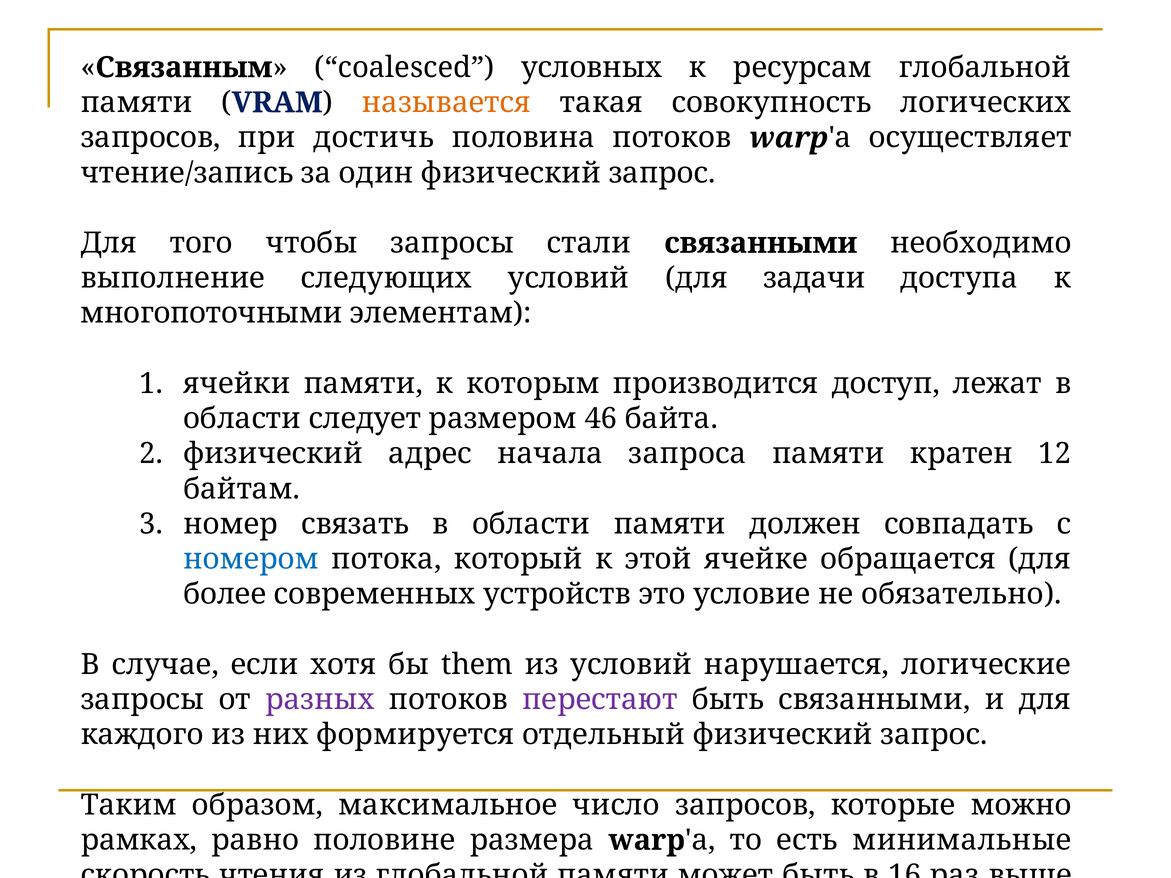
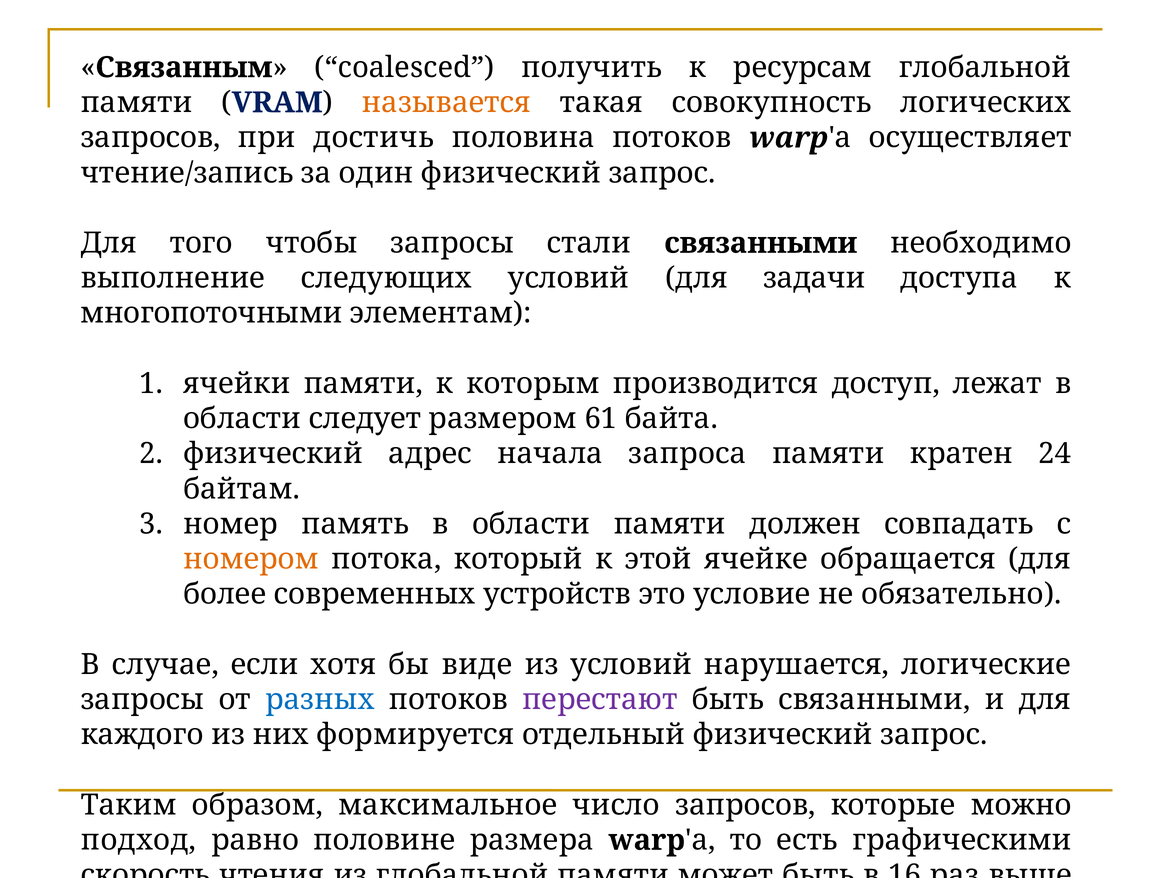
условных: условных -> получить (592, 68)
46: 46 -> 61 (601, 419)
12: 12 -> 24 (1055, 454)
связать: связать -> память (355, 524)
номером colour: blue -> orange (251, 559)
them: them -> виде (477, 665)
разных colour: purple -> blue (320, 700)
рамках: рамках -> подход (139, 840)
минимальные: минимальные -> графическими (962, 840)
